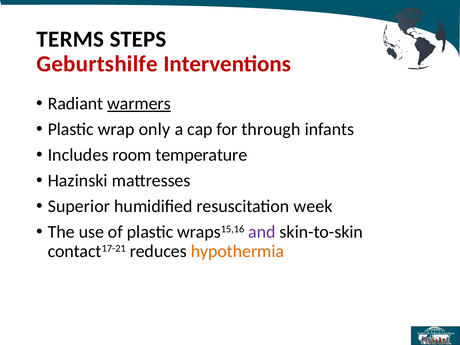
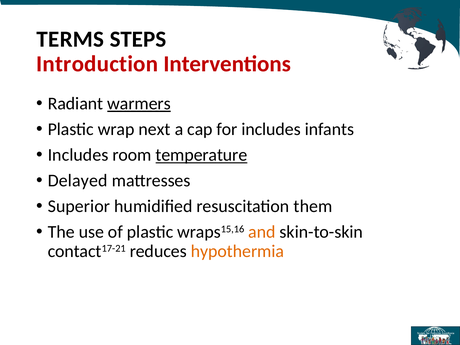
Geburtshilfe: Geburtshilfe -> Introduction (97, 64)
only: only -> next (155, 129)
for through: through -> includes (271, 129)
temperature underline: none -> present (201, 155)
Hazinski: Hazinski -> Delayed (78, 181)
week: week -> them (313, 206)
and colour: purple -> orange (262, 232)
